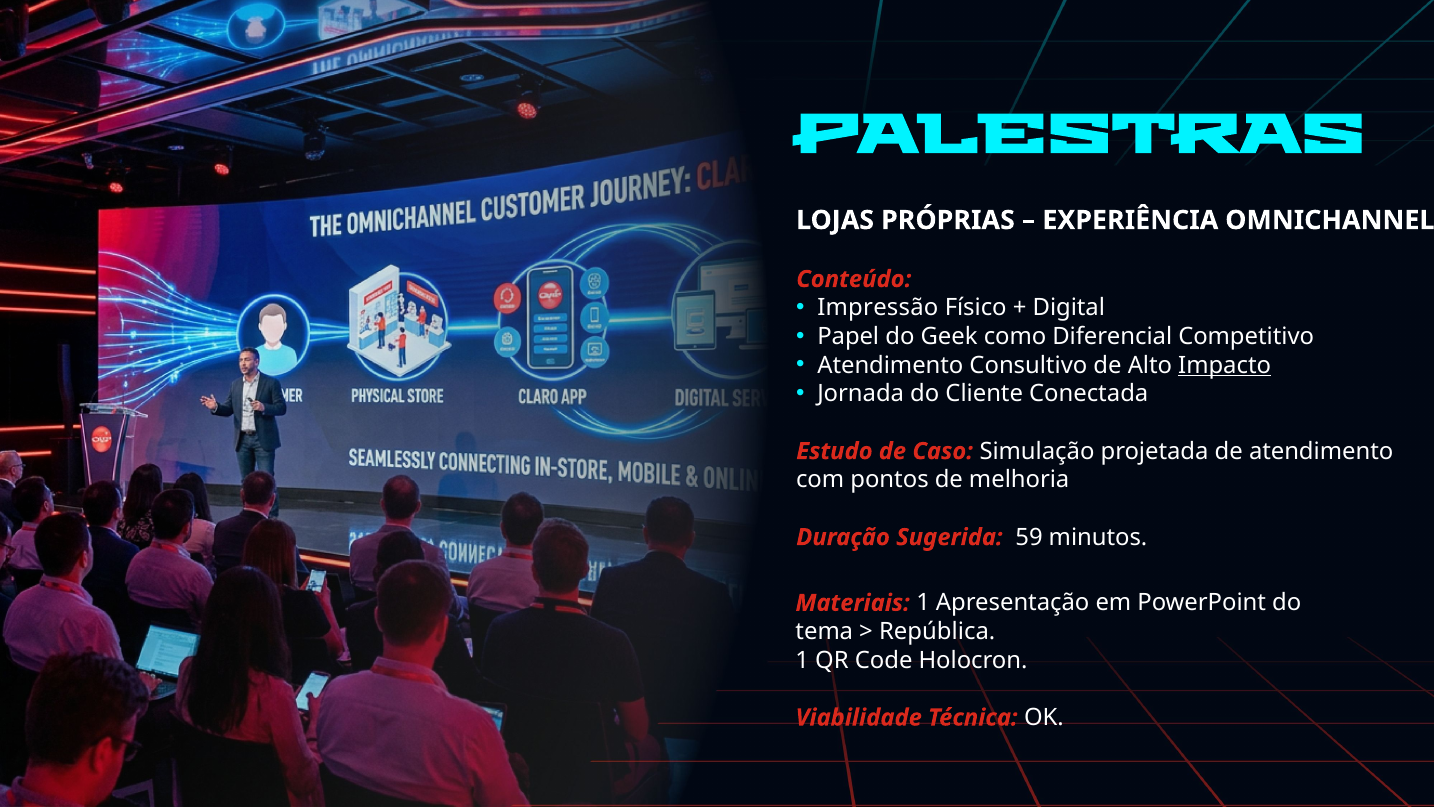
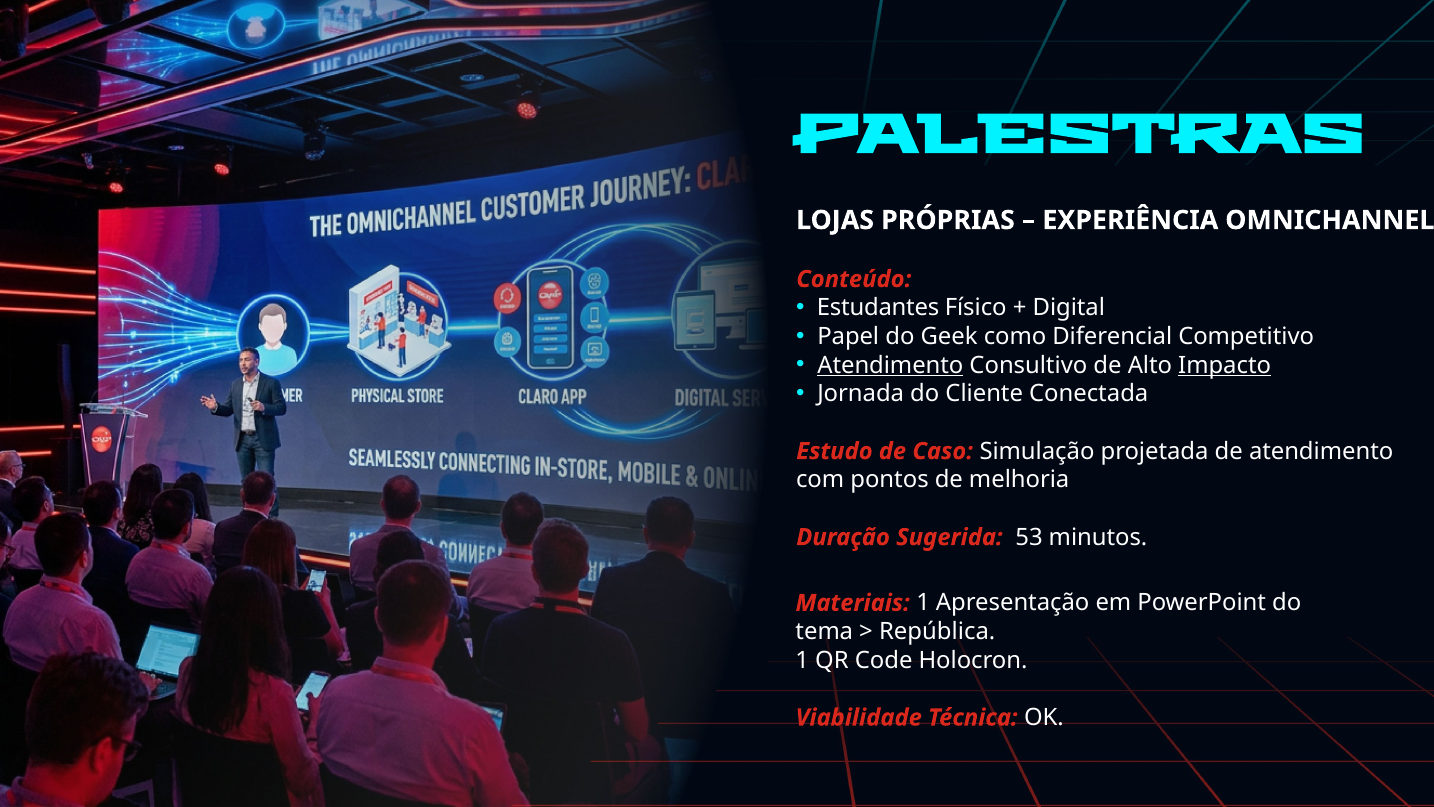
Impressão: Impressão -> Estudantes (878, 308)
Atendimento underline: none -> present (890, 365)
59: 59 -> 53 (1029, 537)
